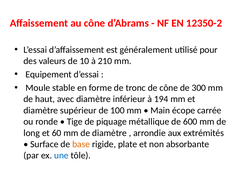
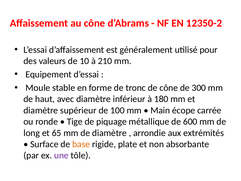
194: 194 -> 180 (161, 99)
60: 60 -> 65 (57, 133)
une colour: blue -> purple (61, 155)
